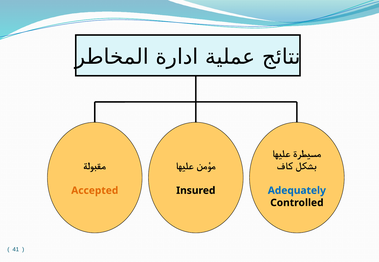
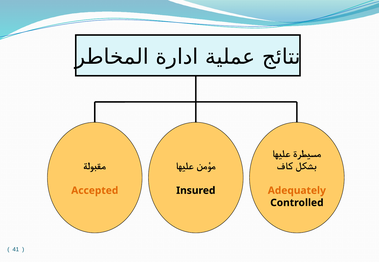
Adequately colour: blue -> orange (297, 191)
